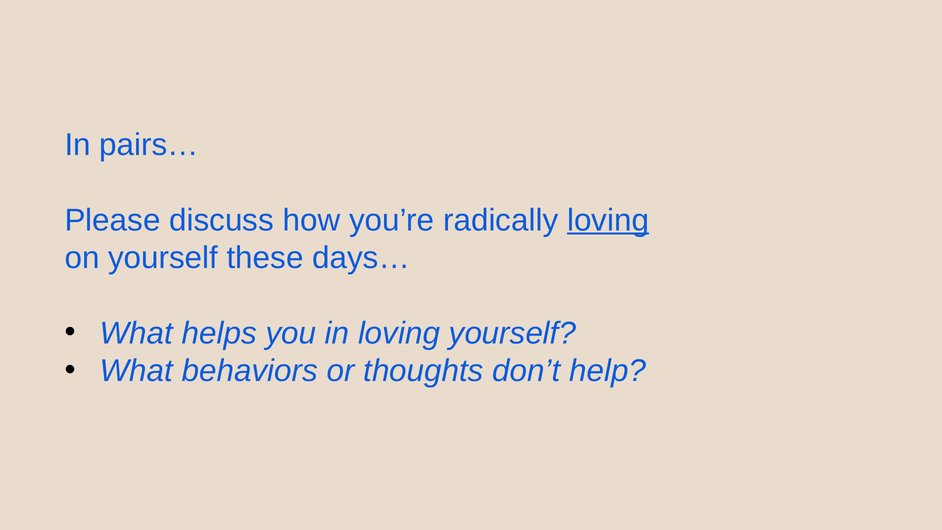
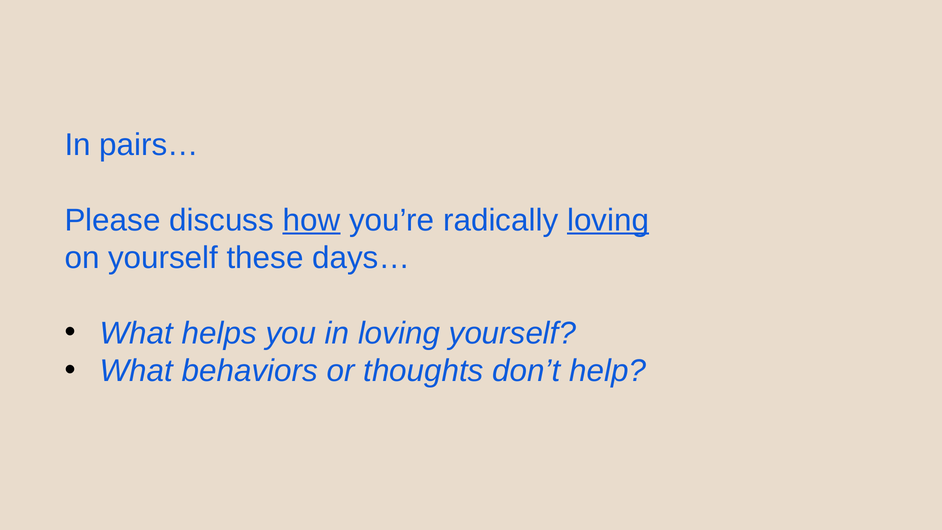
how underline: none -> present (311, 220)
